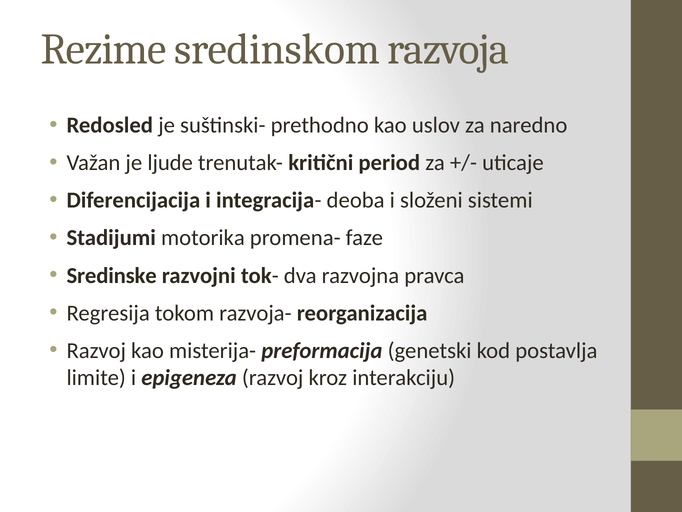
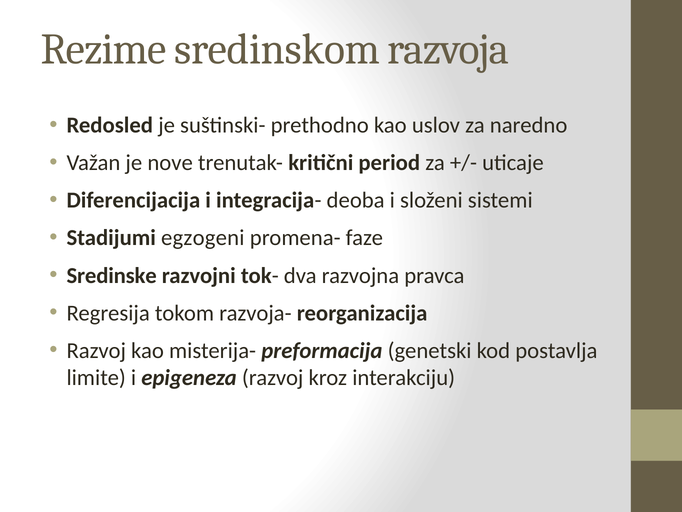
ljude: ljude -> nove (170, 163)
motorika: motorika -> egzogeni (203, 238)
